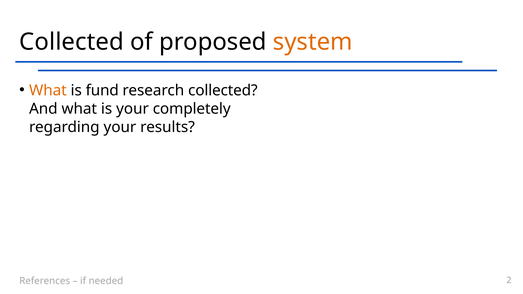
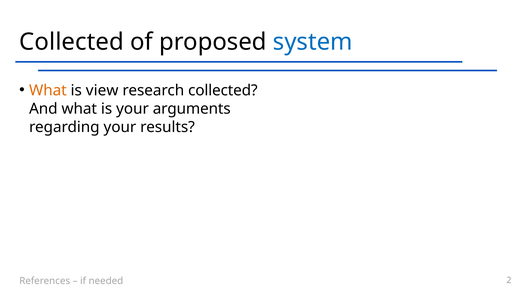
system colour: orange -> blue (313, 42)
fund: fund -> view (102, 90)
completely: completely -> arguments (192, 109)
